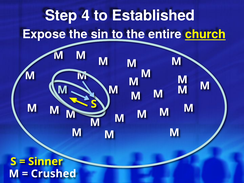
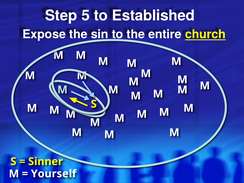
4: 4 -> 5 (86, 15)
Crushed: Crushed -> Yourself (54, 174)
